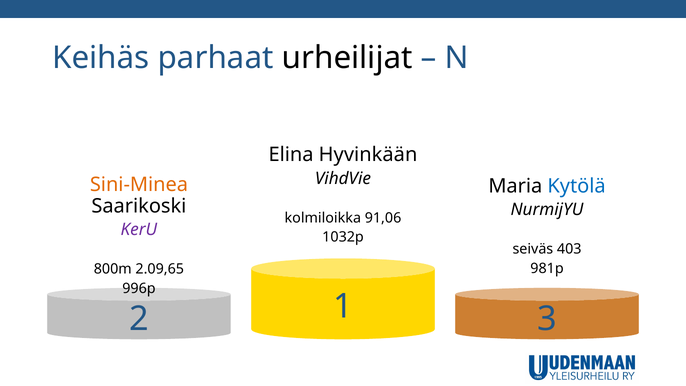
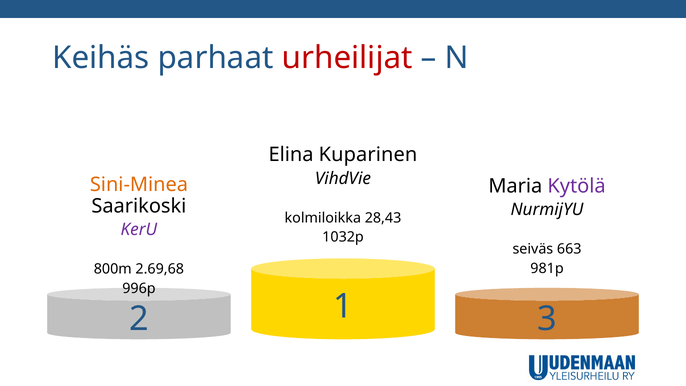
urheilijat colour: black -> red (347, 58)
Hyvinkään: Hyvinkään -> Kuparinen (368, 155)
Kytölä colour: blue -> purple (577, 186)
91,06: 91,06 -> 28,43 (383, 218)
403: 403 -> 663 (569, 249)
2.09,65: 2.09,65 -> 2.69,68 (160, 269)
